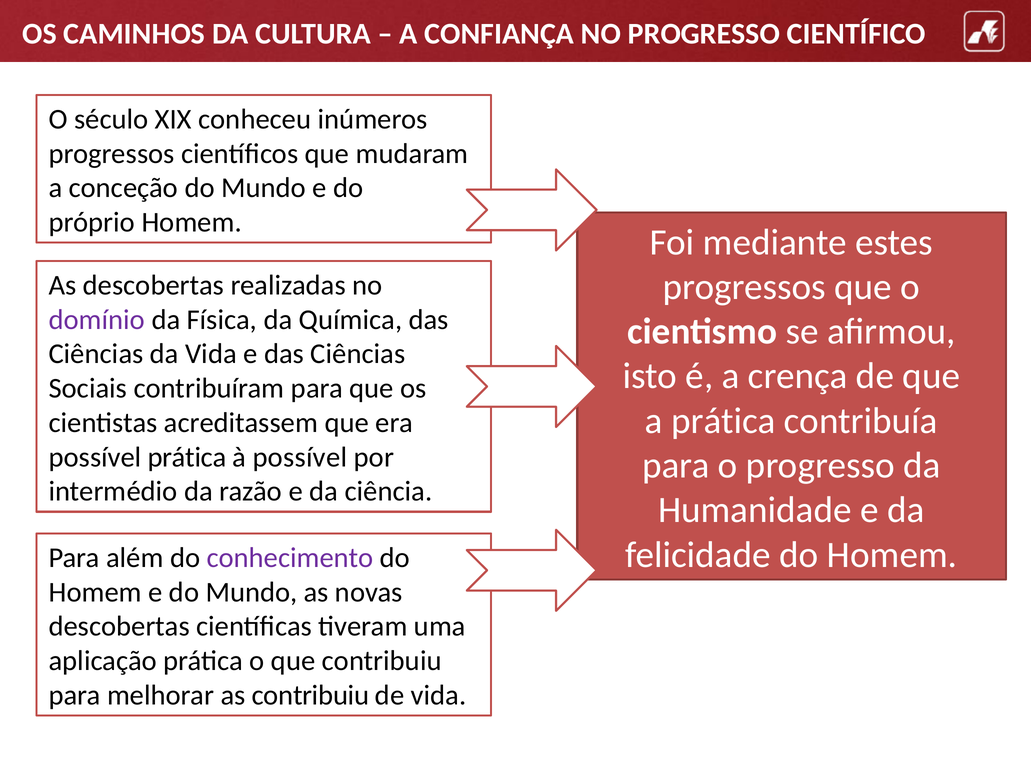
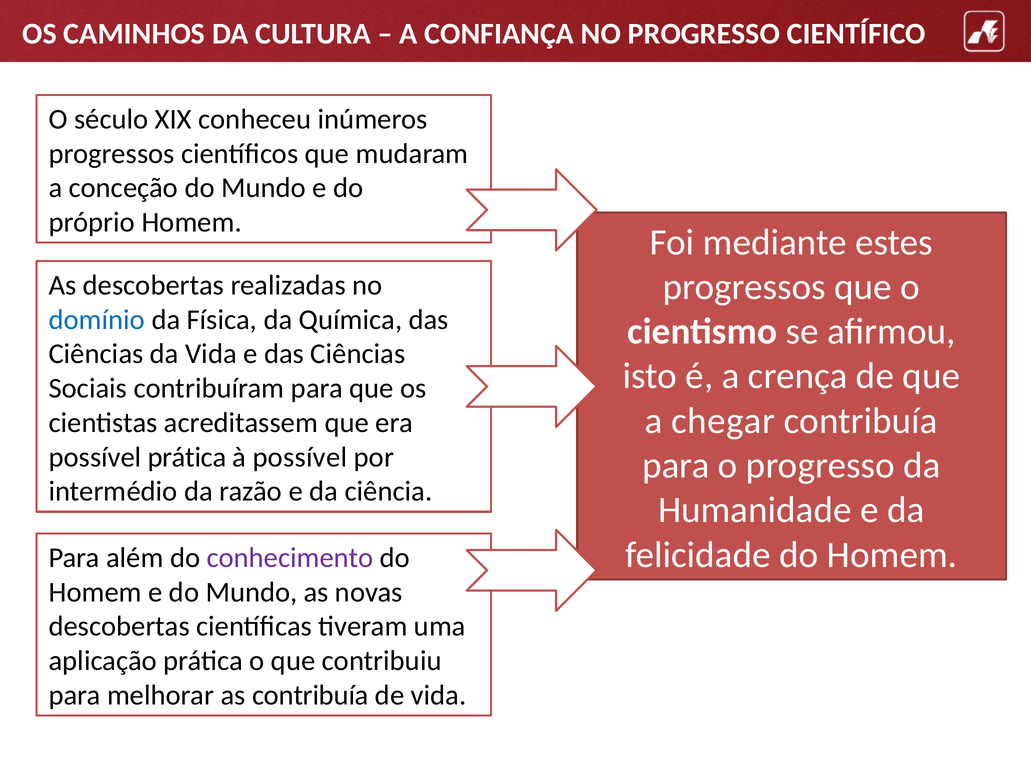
domínio colour: purple -> blue (97, 320)
a prática: prática -> chegar (723, 421)
as contribuiu: contribuiu -> contribuía (310, 695)
